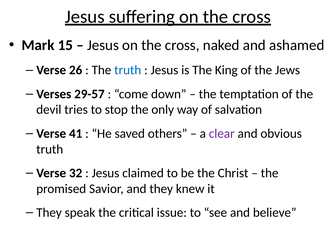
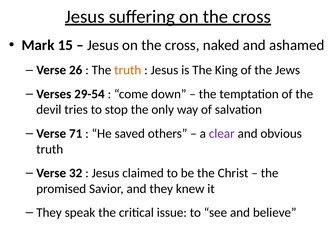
truth colour: blue -> orange (128, 70)
29-57: 29-57 -> 29-54 (89, 94)
41: 41 -> 71 (76, 134)
